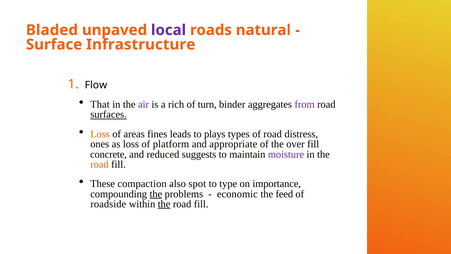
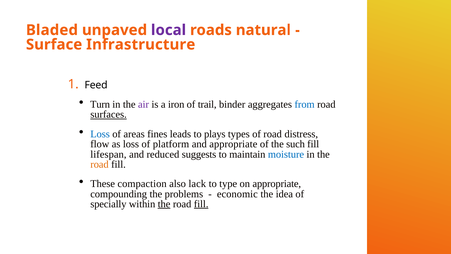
Flow: Flow -> Feed (96, 85)
That: That -> Turn (100, 104)
rich: rich -> iron (176, 104)
turn: turn -> trail (207, 104)
from colour: purple -> blue (305, 104)
Loss colour: orange -> blue (100, 134)
ones: ones -> flow (100, 144)
over: over -> such (296, 144)
concrete: concrete -> lifespan (108, 154)
moisture colour: purple -> blue (286, 154)
spot: spot -> lack (197, 184)
on importance: importance -> appropriate (277, 184)
the underline: present -> none (156, 194)
feed: feed -> idea (284, 194)
roadside: roadside -> specially (108, 204)
fill underline: none -> present (201, 204)
